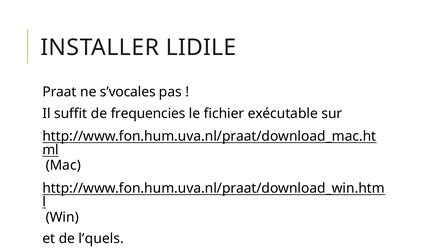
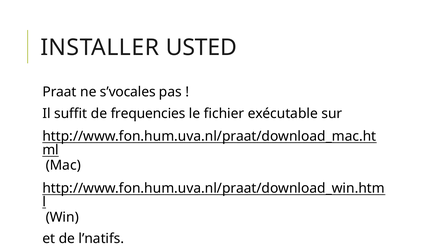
LIDILE: LIDILE -> USTED (201, 47)
l’quels: l’quels -> l’natifs (101, 238)
